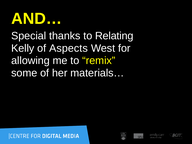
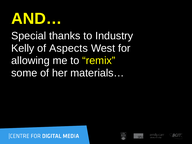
Relating: Relating -> Industry (114, 36)
